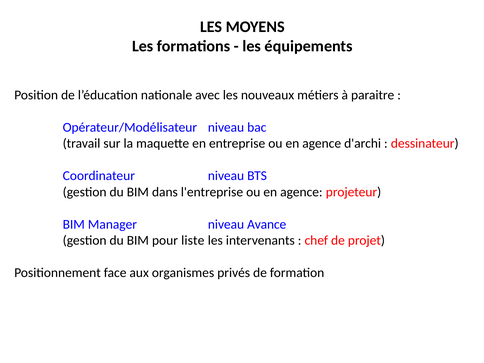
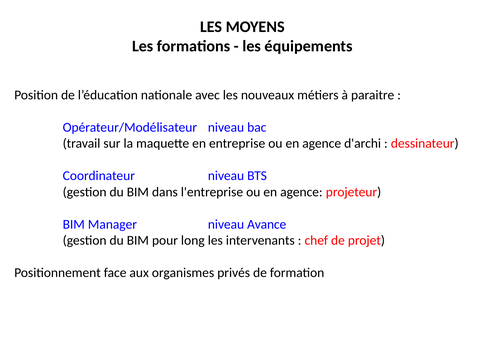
liste: liste -> long (193, 240)
